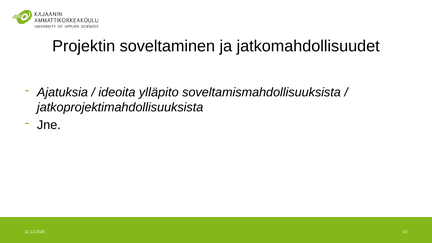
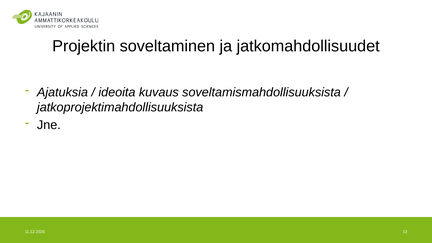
ylläpito: ylläpito -> kuvaus (159, 92)
